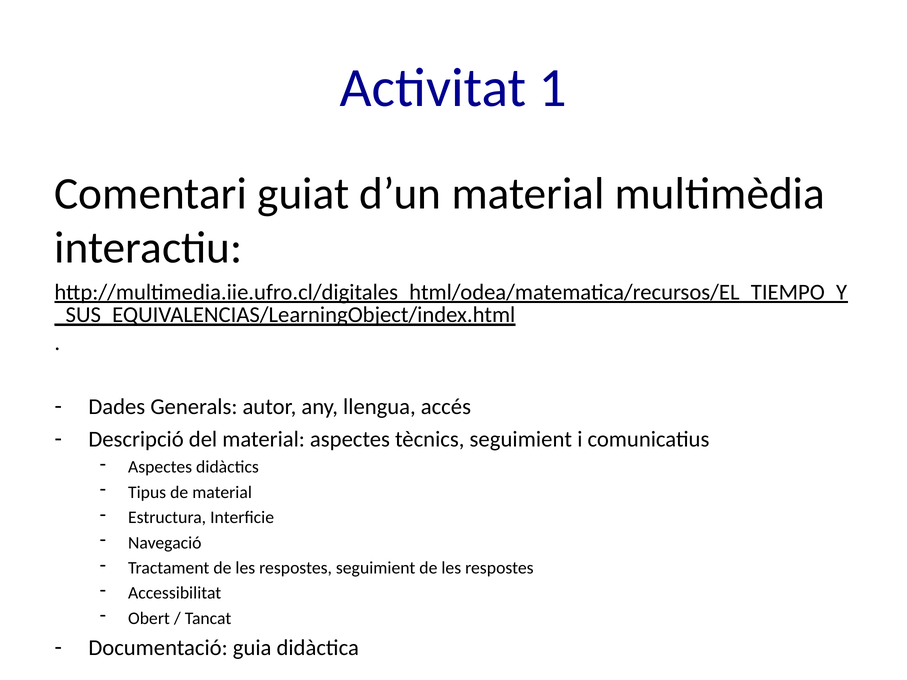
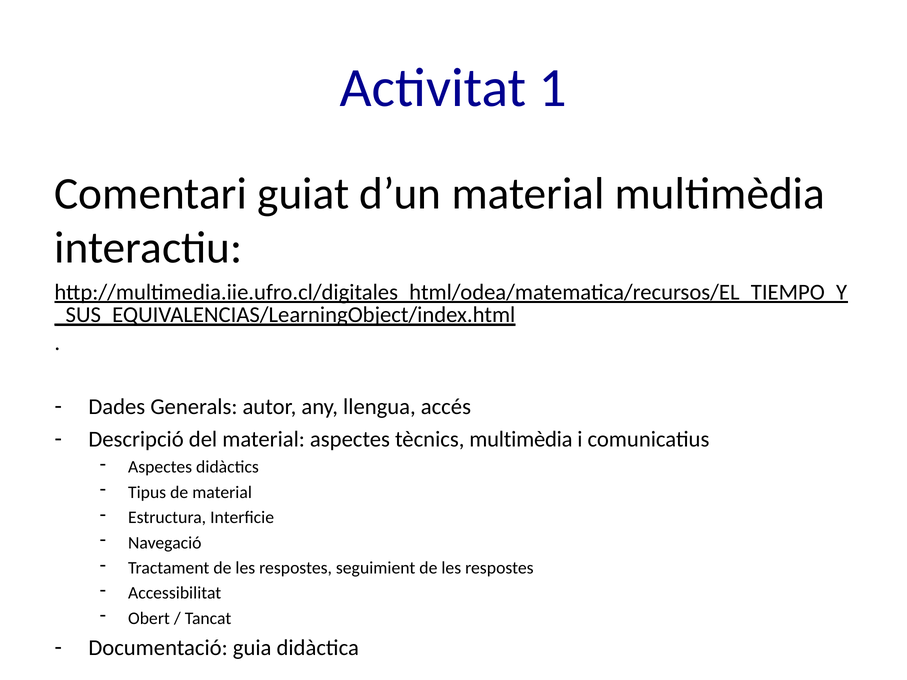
tècnics seguimient: seguimient -> multimèdia (521, 439)
